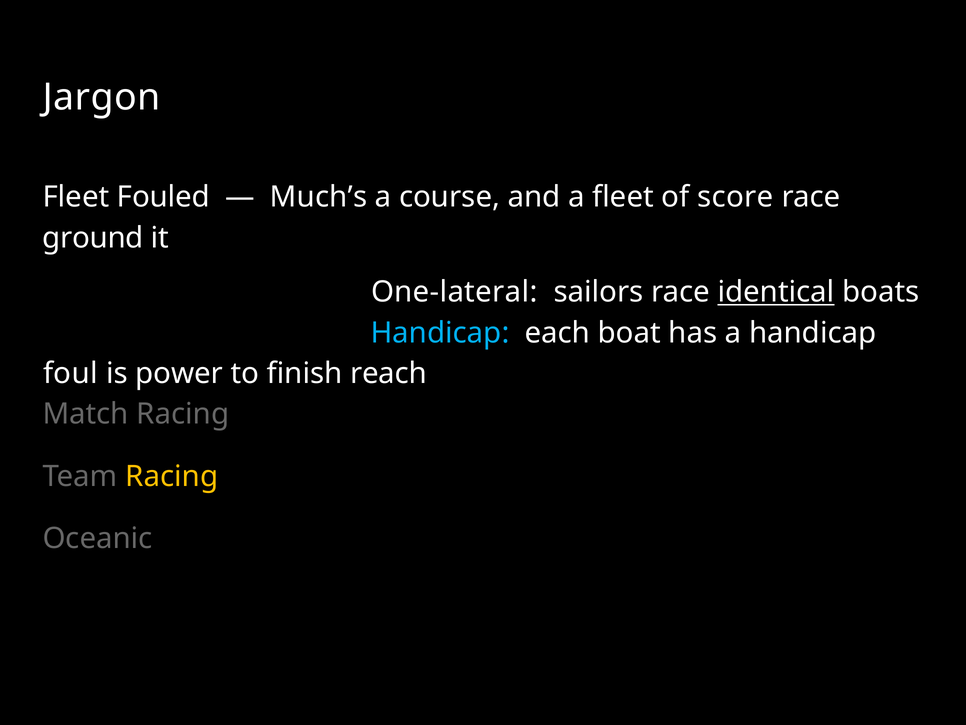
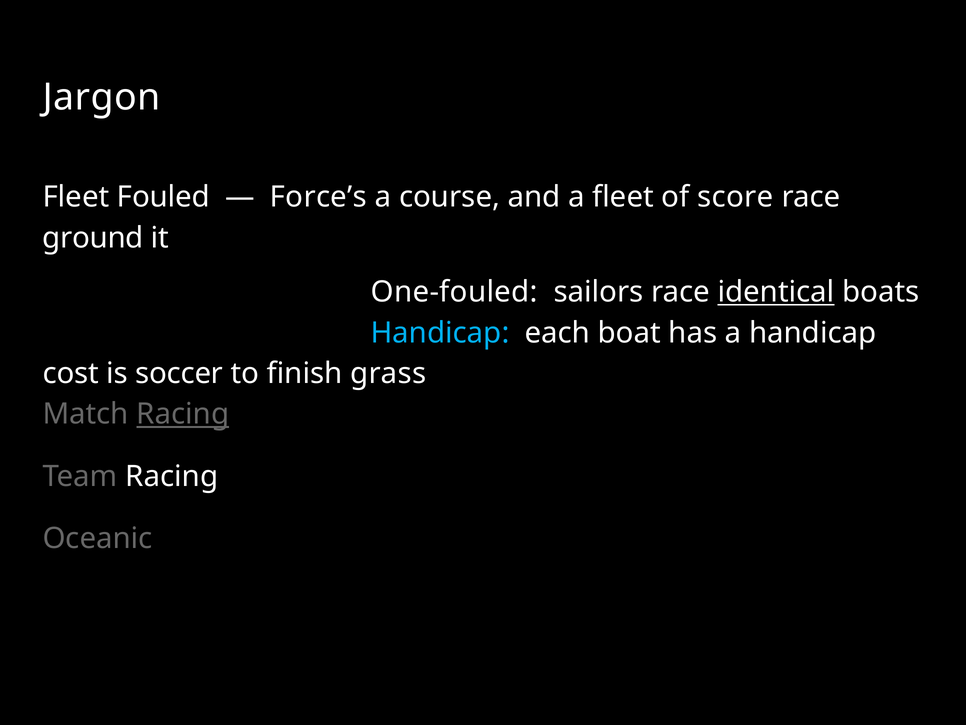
Much’s: Much’s -> Force’s (318, 197)
One-lateral: One-lateral -> One-fouled (454, 292)
foul: foul -> cost (71, 373)
power: power -> soccer (179, 373)
reach: reach -> grass (388, 373)
Racing underline: none -> present (183, 414)
Racing colour: yellow -> white (172, 476)
